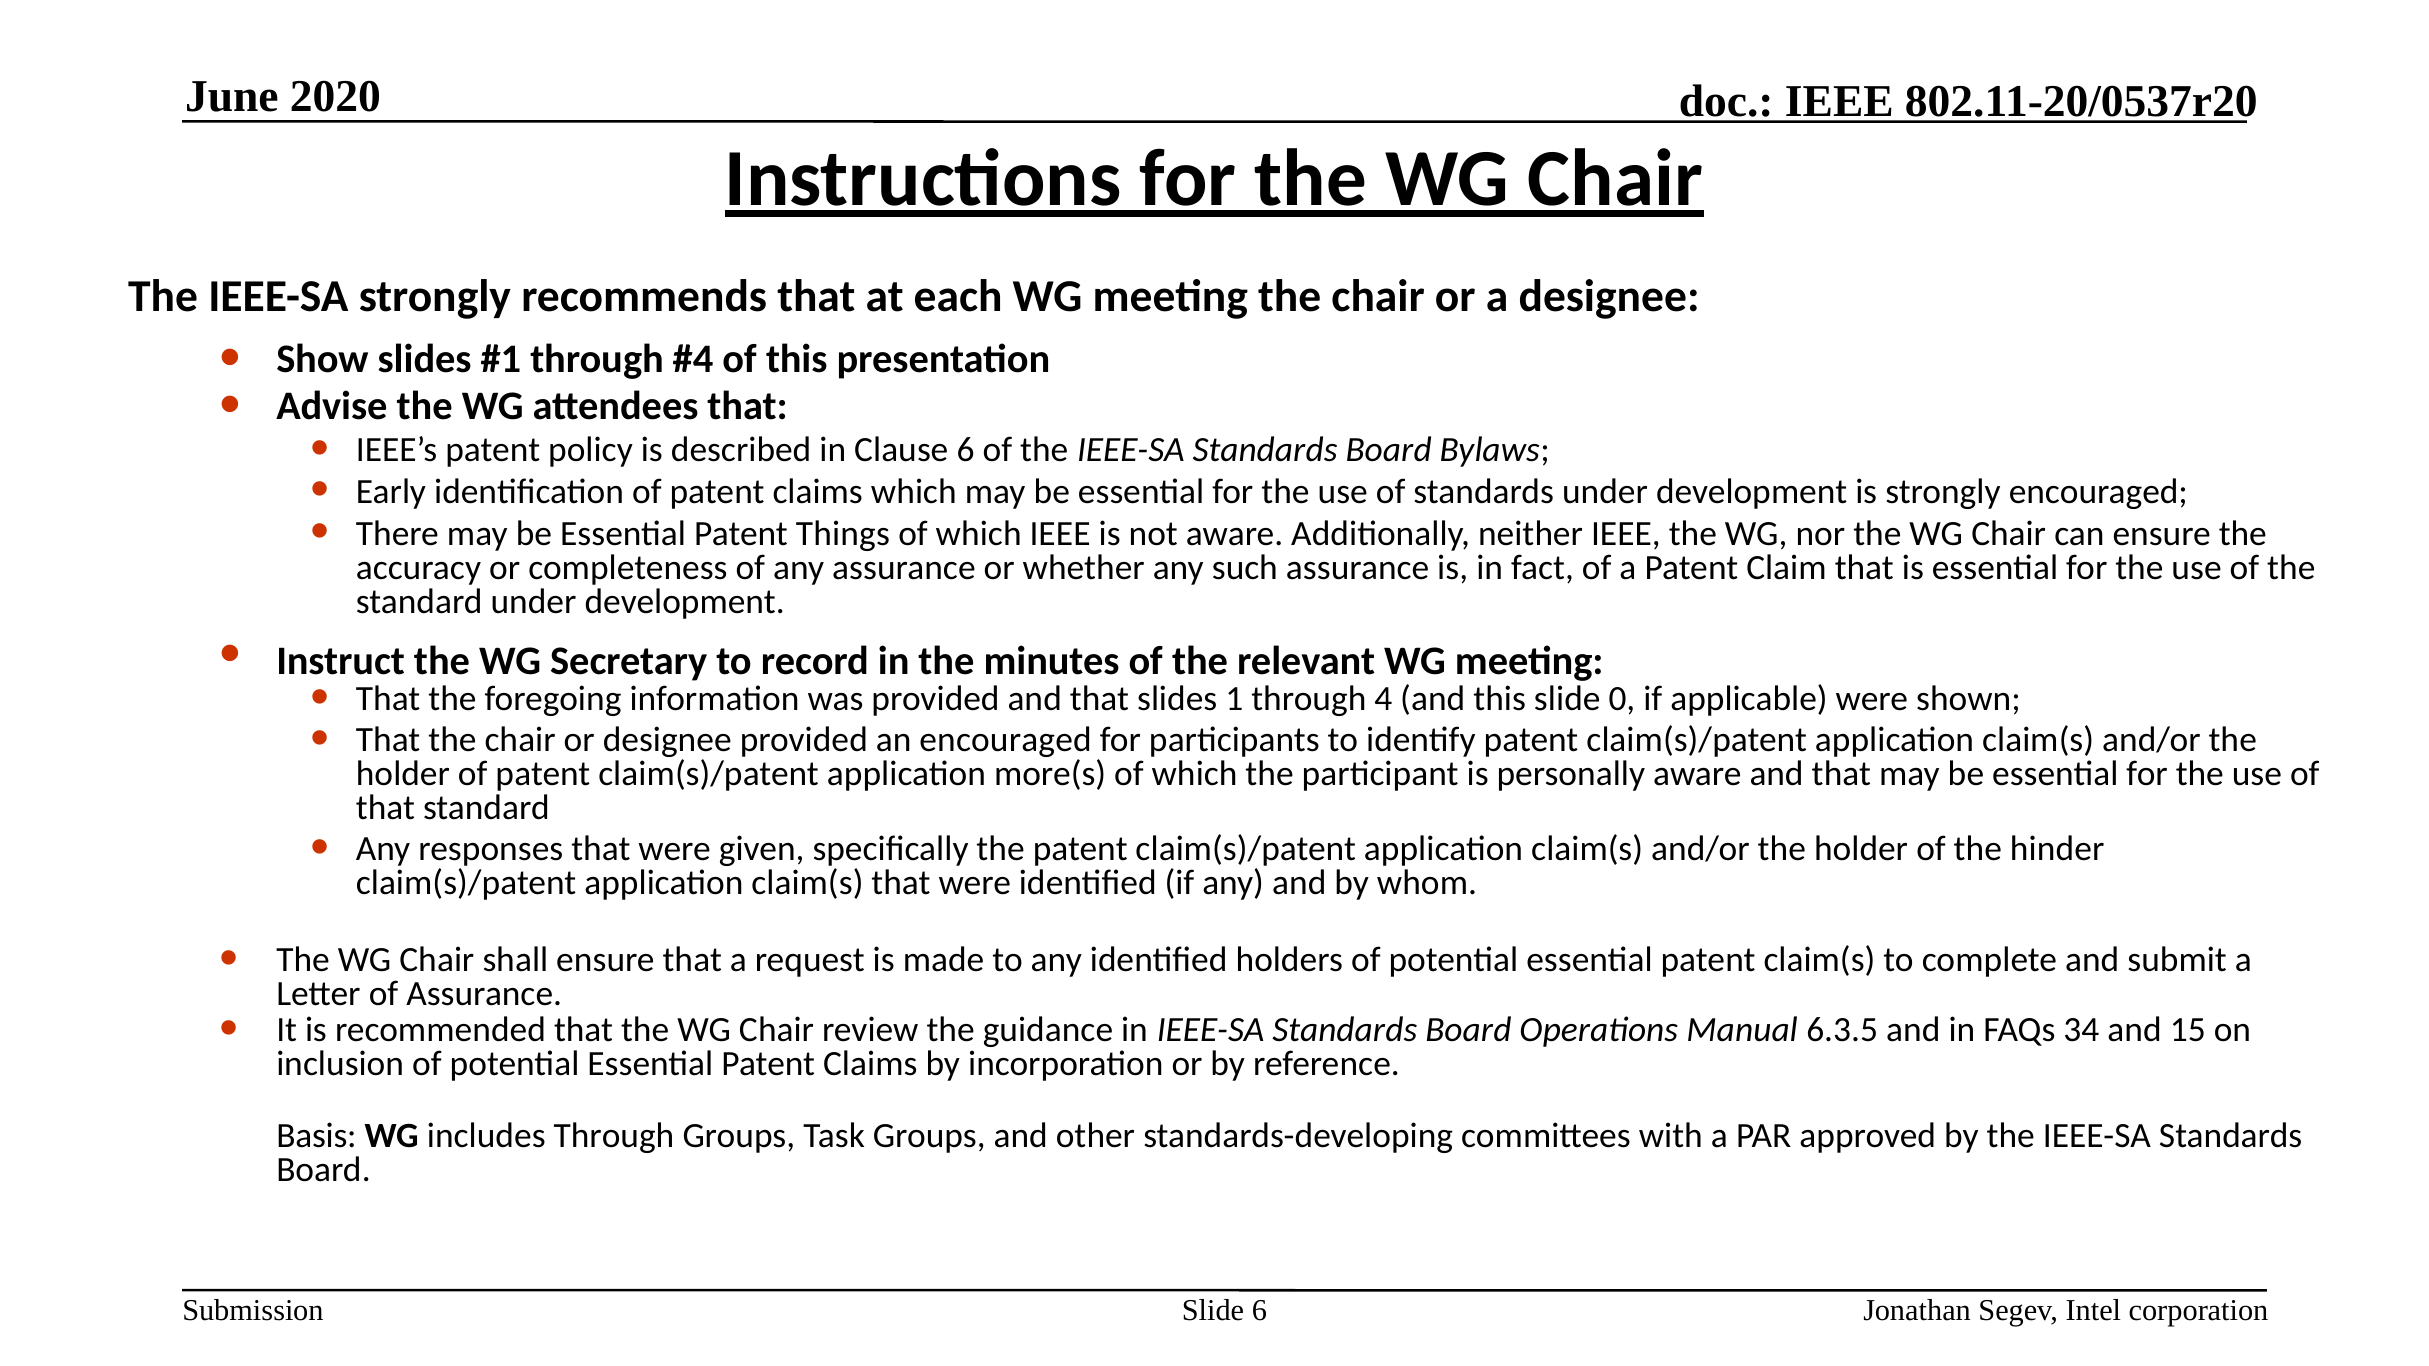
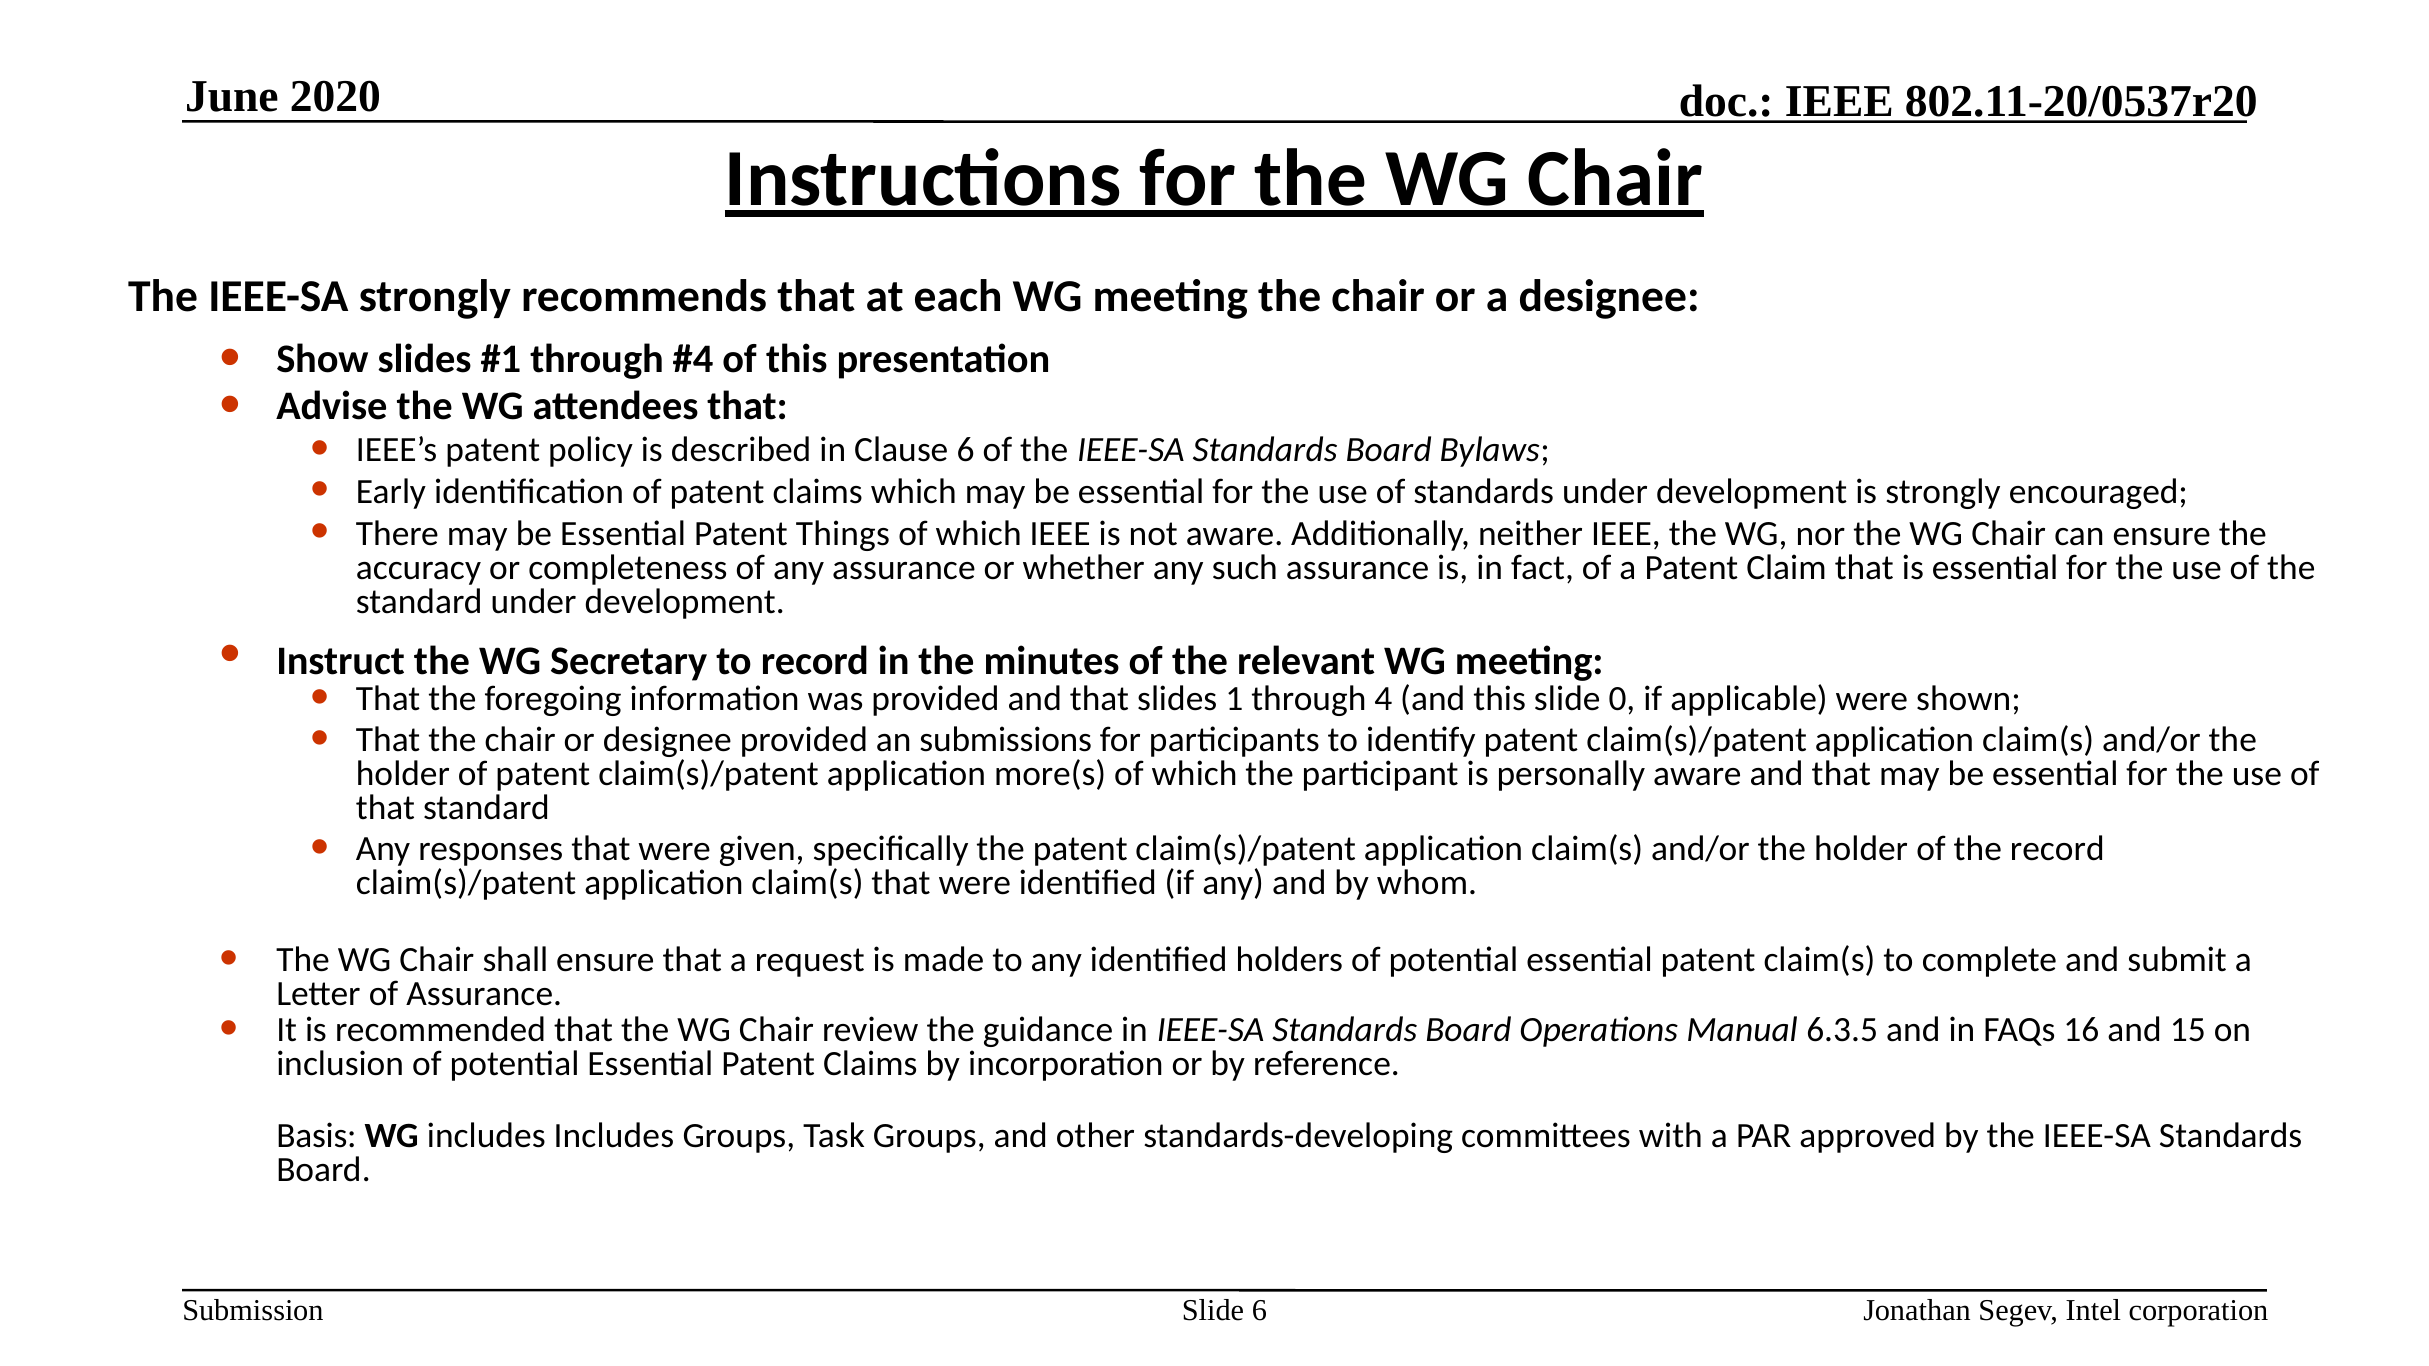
an encouraged: encouraged -> submissions (1006, 740)
the hinder: hinder -> record (2057, 849)
34: 34 -> 16 (2081, 1030)
includes Through: Through -> Includes (614, 1136)
